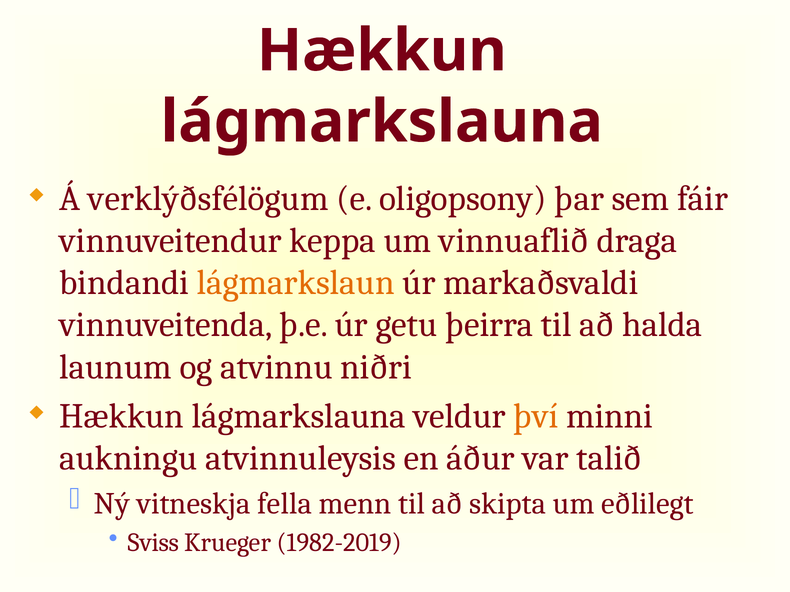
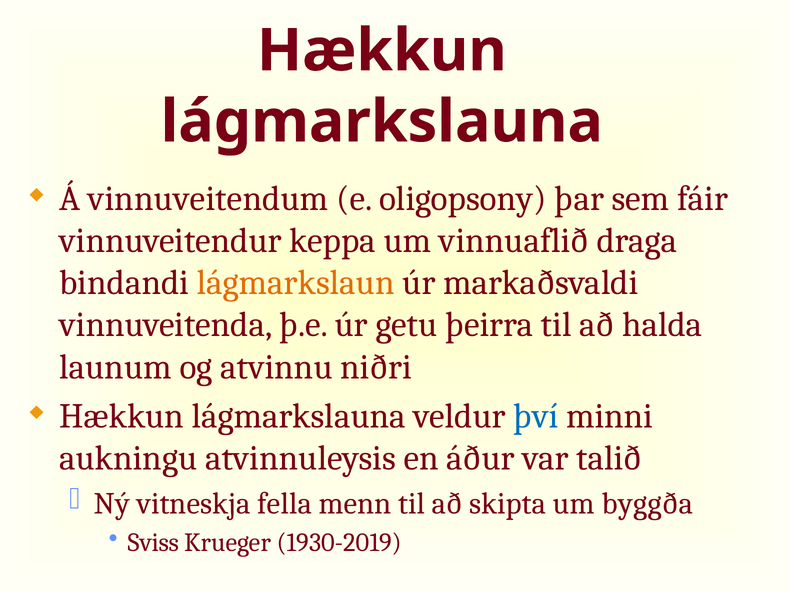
verklýðsfélögum: verklýðsfélögum -> vinnuveitendum (208, 199)
því colour: orange -> blue (536, 416)
eðlilegt: eðlilegt -> byggða (647, 504)
1982-2019: 1982-2019 -> 1930-2019 (339, 543)
